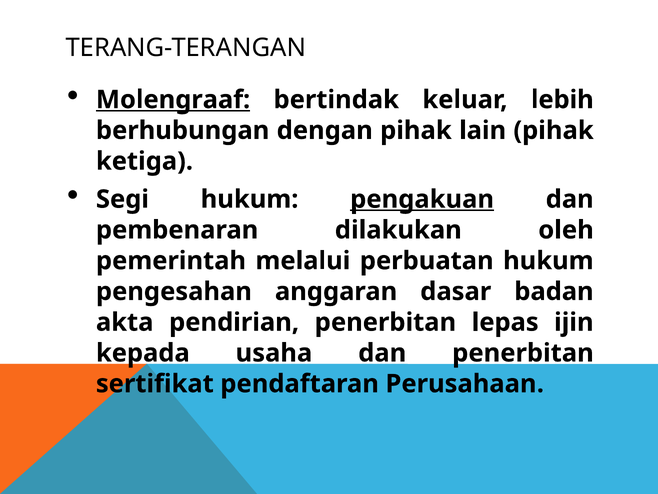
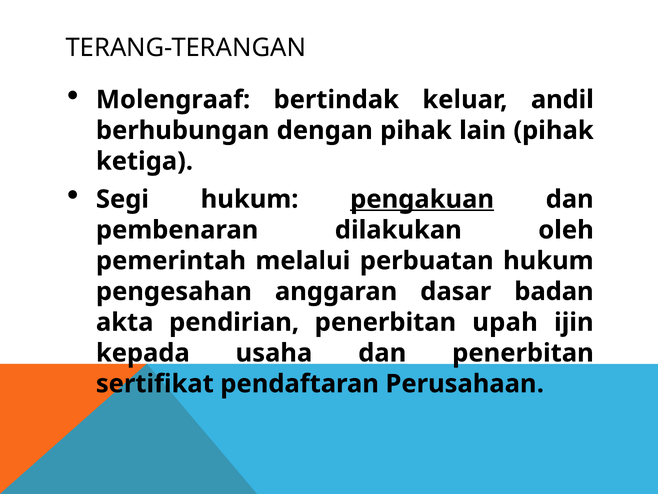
Molengraaf underline: present -> none (173, 100)
lebih: lebih -> andil (562, 100)
lepas: lepas -> upah (505, 322)
